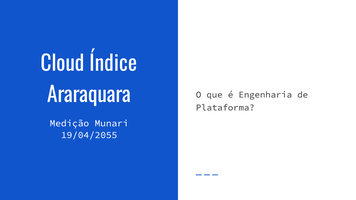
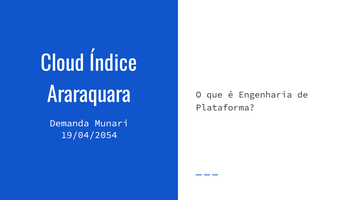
Medição: Medição -> Demanda (69, 123)
19/04/2055: 19/04/2055 -> 19/04/2054 (89, 135)
